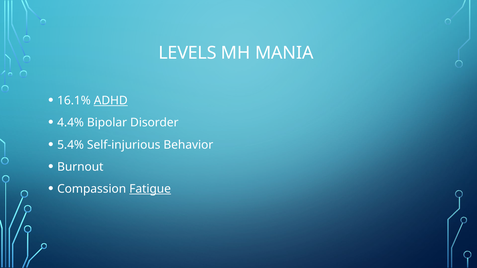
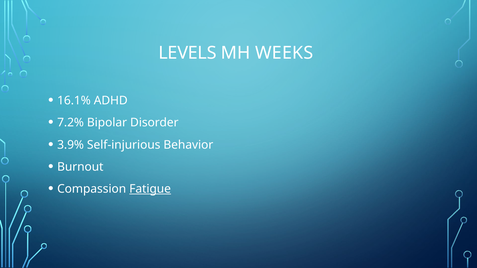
MANIA: MANIA -> WEEKS (284, 53)
ADHD underline: present -> none (111, 101)
4.4%: 4.4% -> 7.2% (71, 123)
5.4%: 5.4% -> 3.9% (71, 145)
